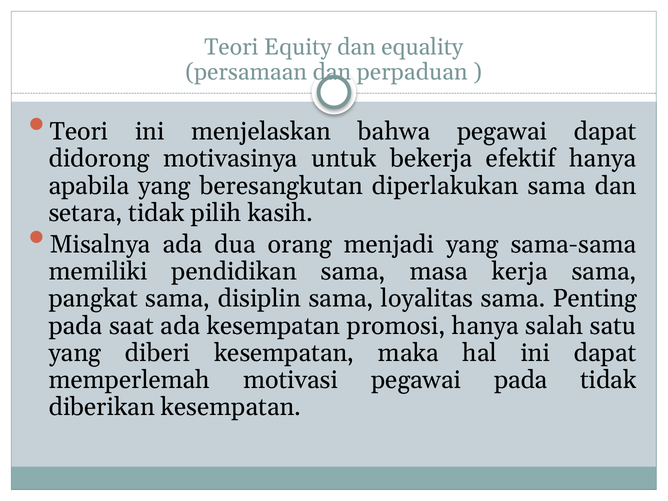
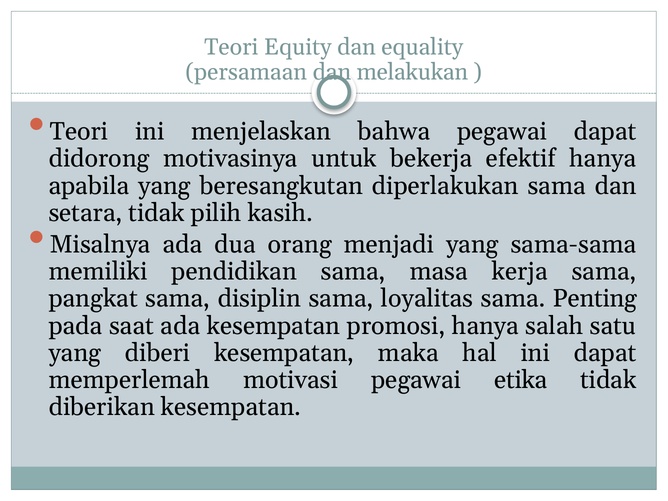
perpaduan: perpaduan -> melakukan (412, 72)
pegawai pada: pada -> etika (521, 380)
